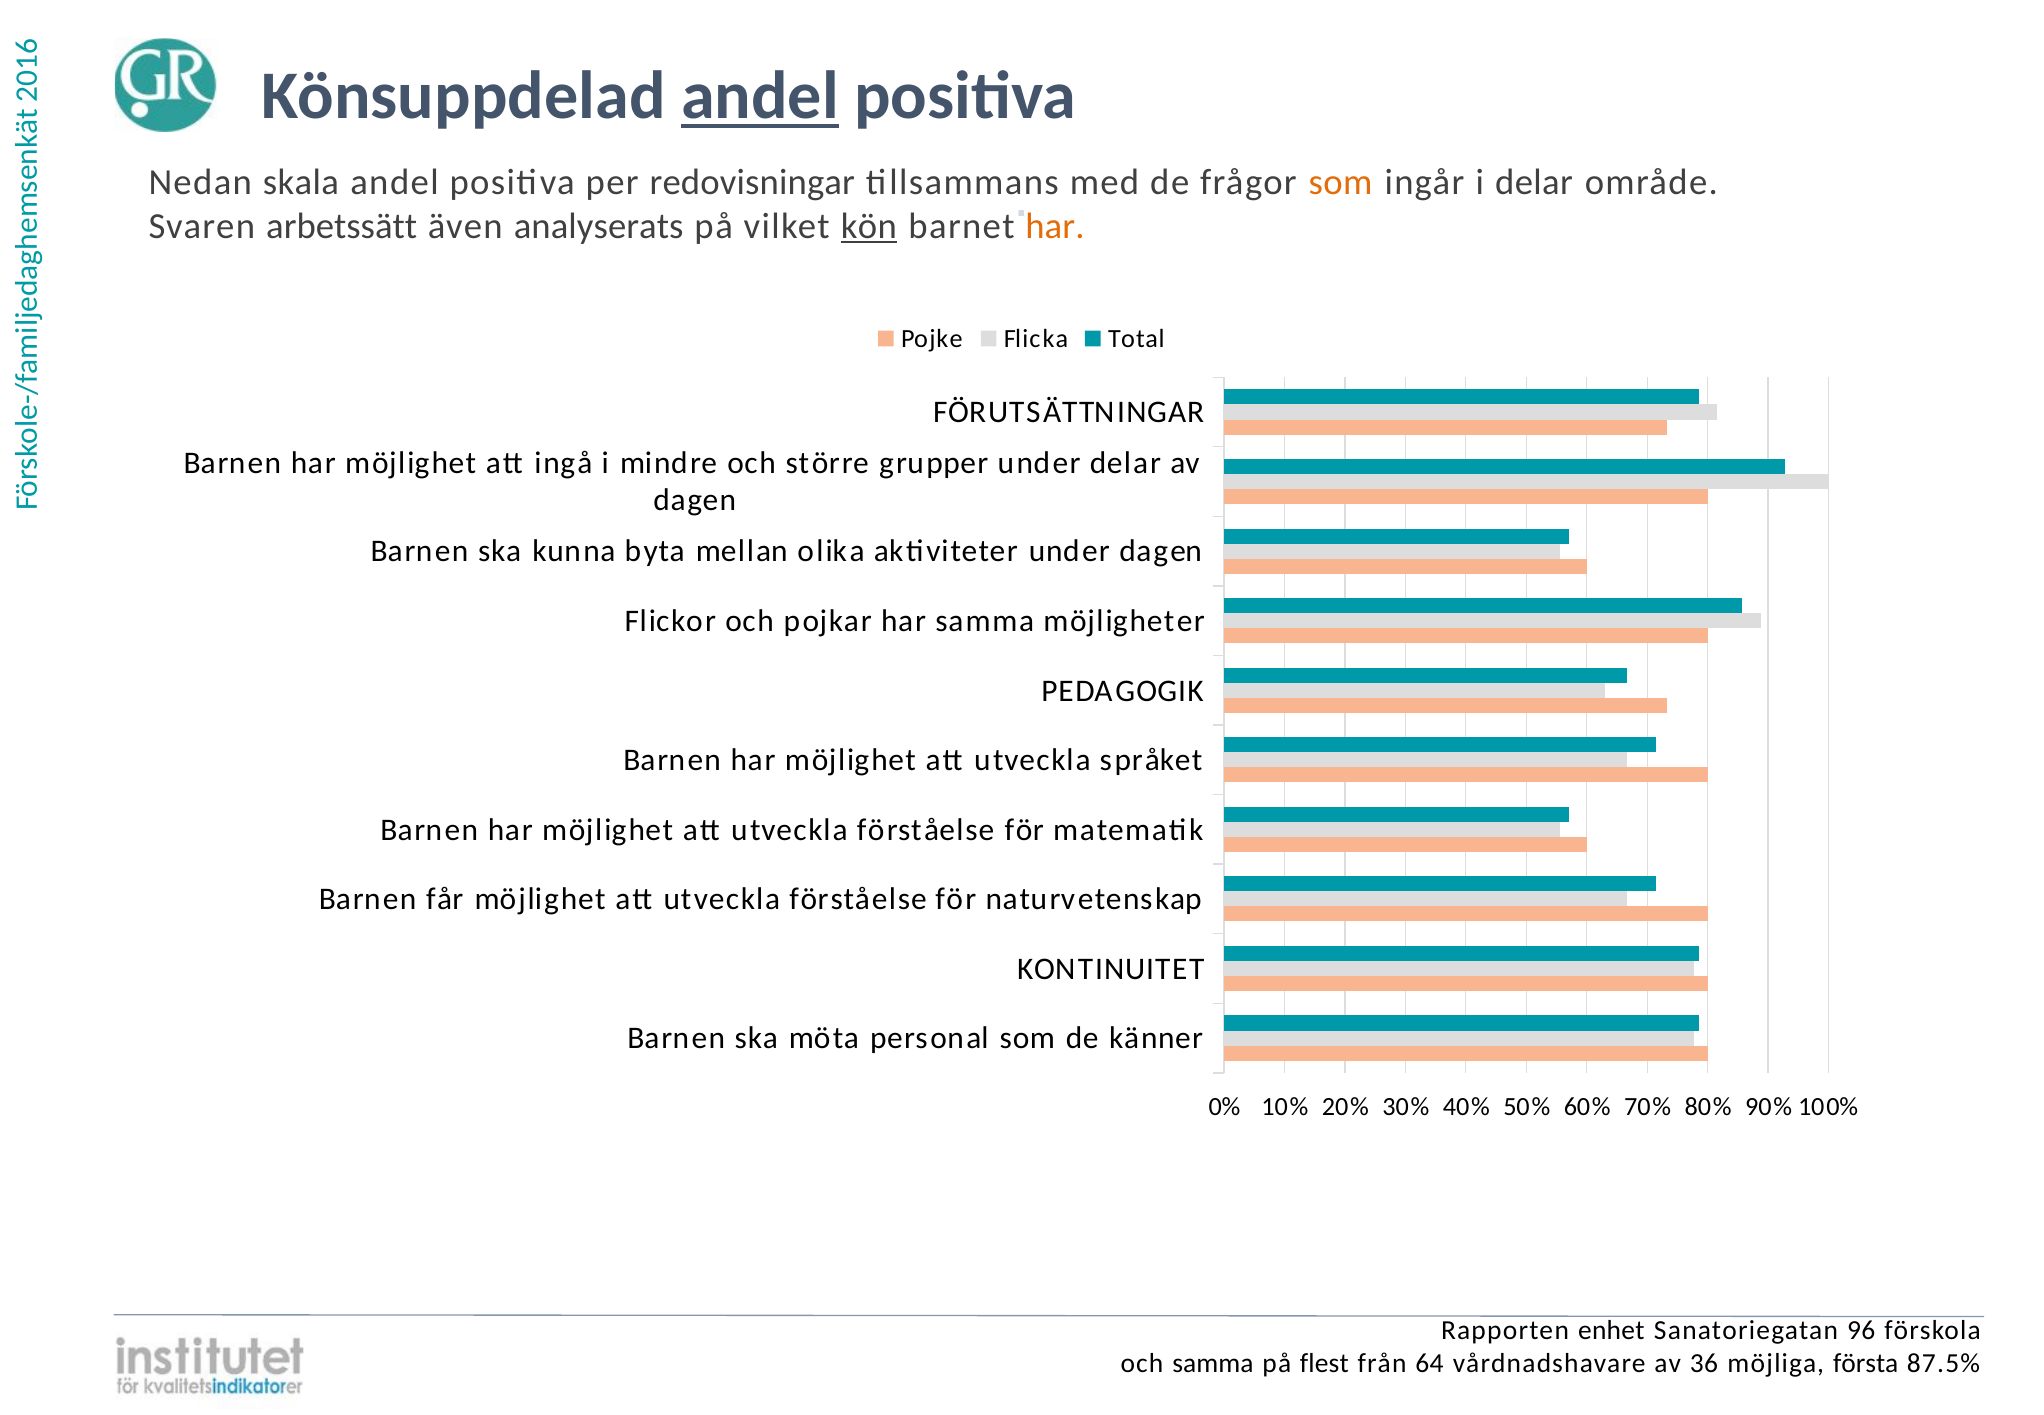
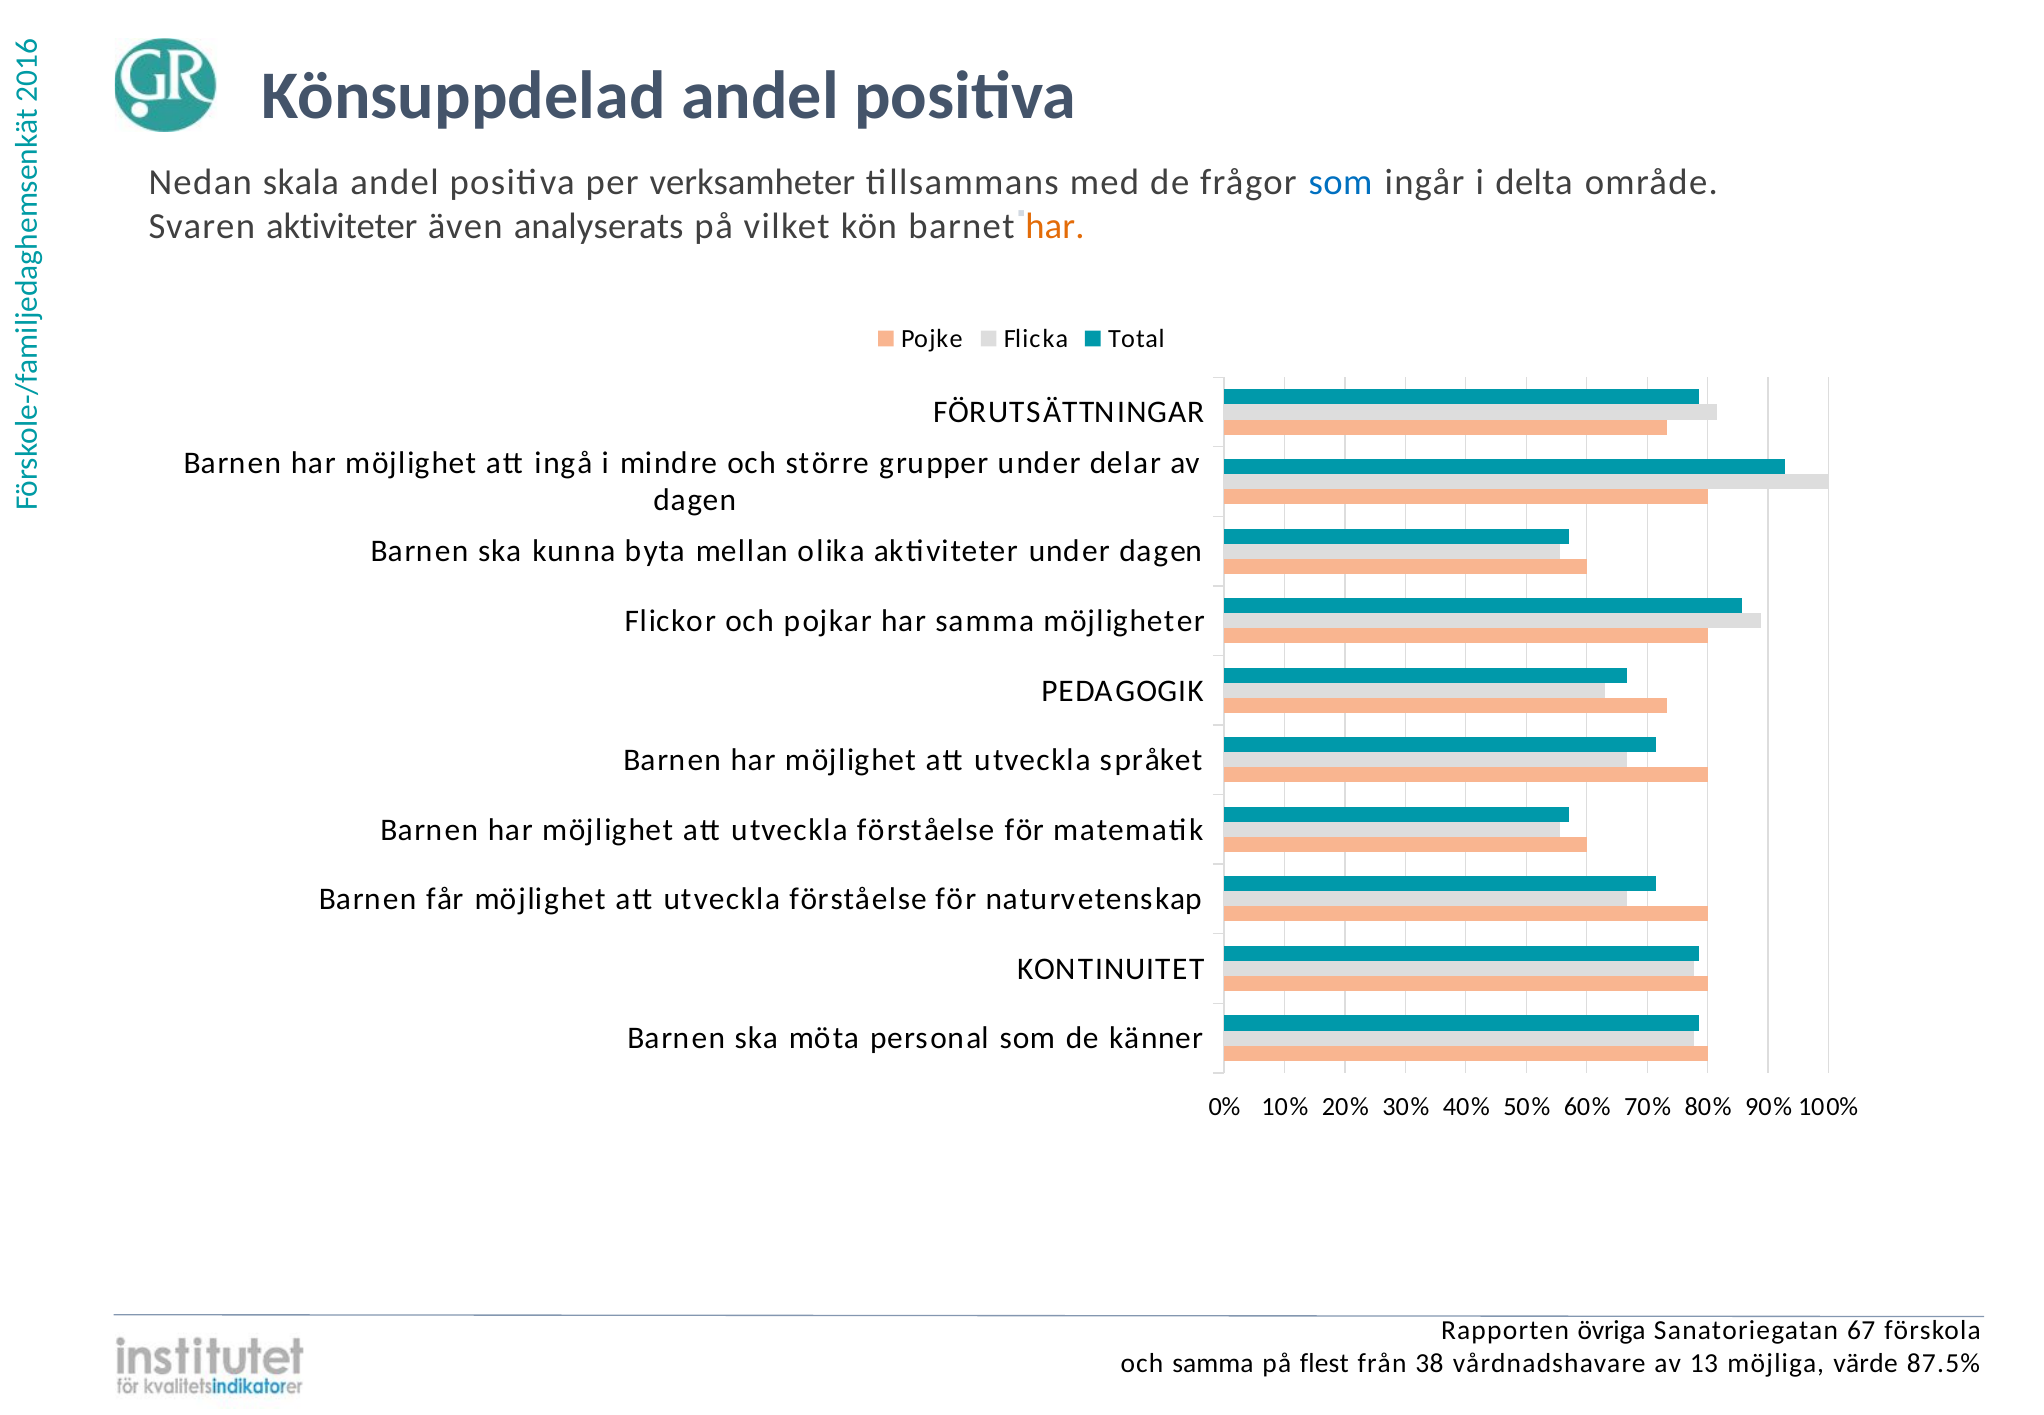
andel underline: present -> none (760, 96)
redovisningar: redovisningar -> verksamheter (752, 183)
som colour: orange -> blue (1341, 183)
i delar: delar -> delta (1534, 183)
Svaren arbetssätt: arbetssätt -> aktiviteter (342, 227)
kön underline: present -> none (869, 227)
enhet: enhet -> övriga (1612, 1331)
96: 96 -> 67 (1861, 1331)
64: 64 -> 38 (1430, 1364)
36: 36 -> 13 (1704, 1364)
första: första -> värde (1866, 1364)
